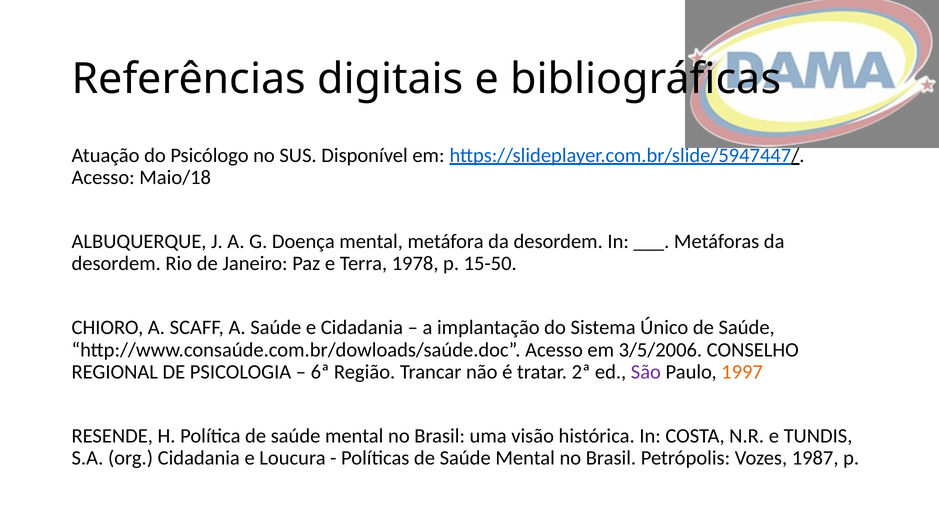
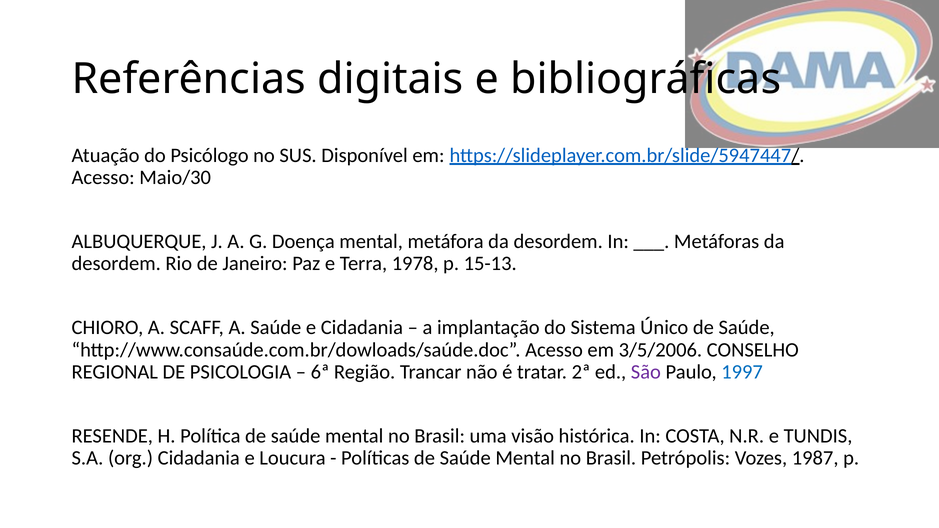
Maio/18: Maio/18 -> Maio/30 (175, 178)
15-50: 15-50 -> 15-13 (490, 264)
1997 colour: orange -> blue (742, 372)
